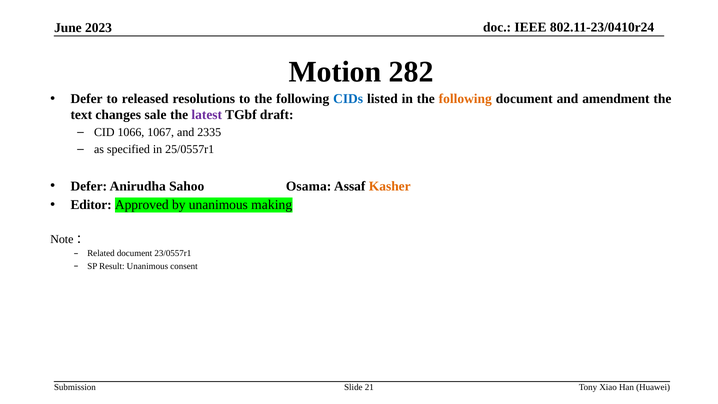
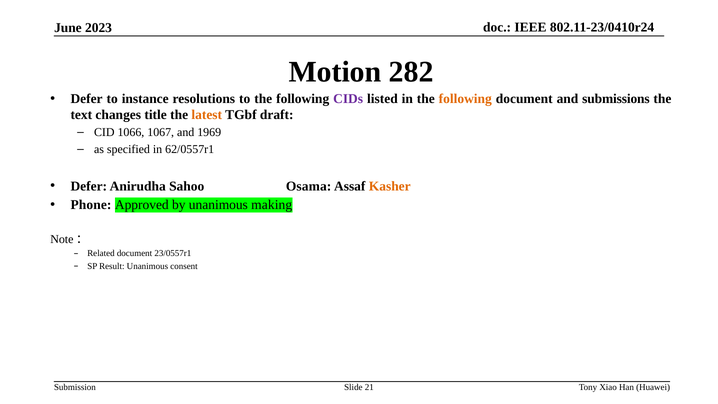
released: released -> instance (145, 99)
CIDs colour: blue -> purple (348, 99)
amendment: amendment -> submissions (616, 99)
sale: sale -> title (156, 115)
latest colour: purple -> orange (207, 115)
2335: 2335 -> 1969 (209, 132)
25/0557r1: 25/0557r1 -> 62/0557r1 (190, 149)
Editor: Editor -> Phone (91, 205)
